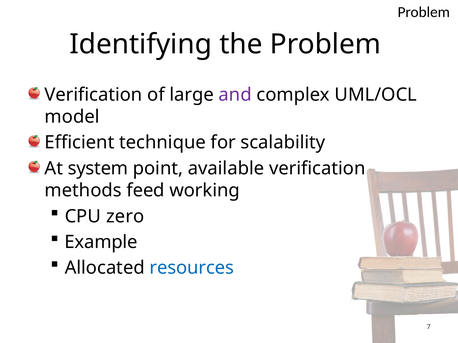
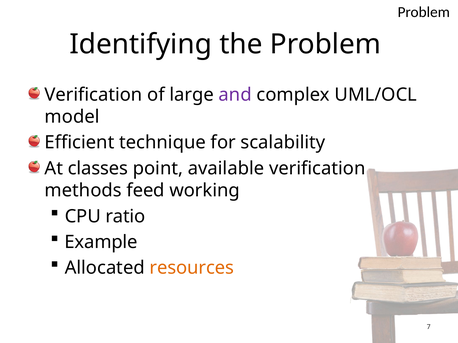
system: system -> classes (98, 169)
zero: zero -> ratio (125, 217)
resources colour: blue -> orange (192, 268)
